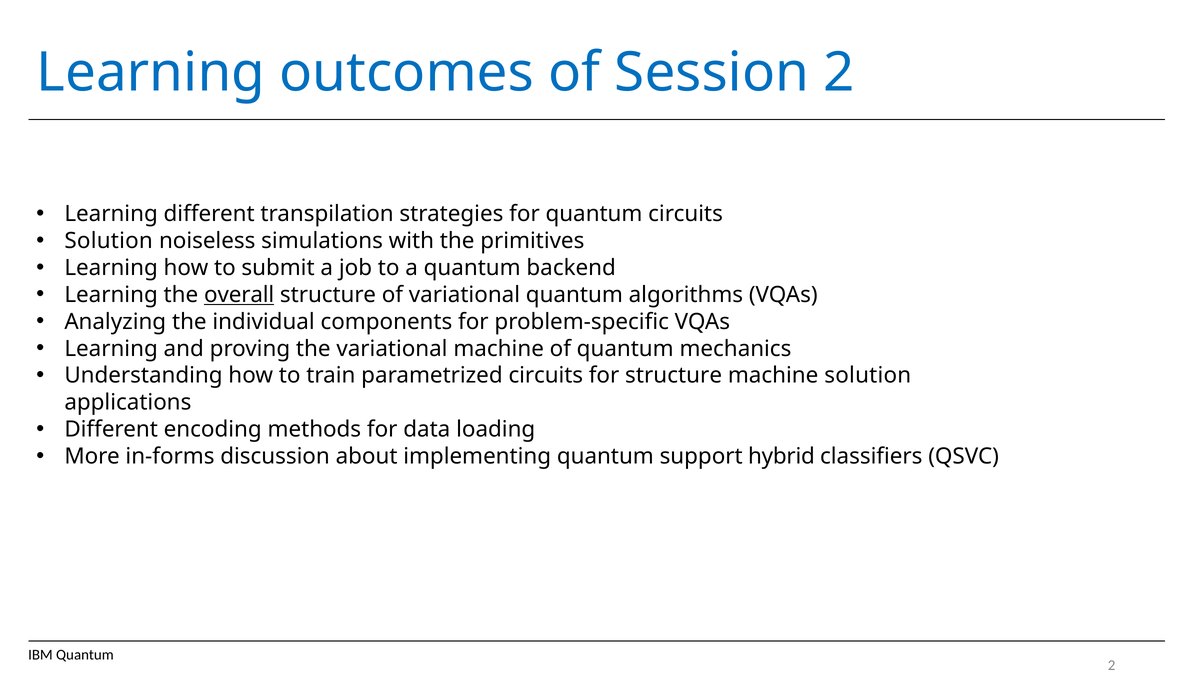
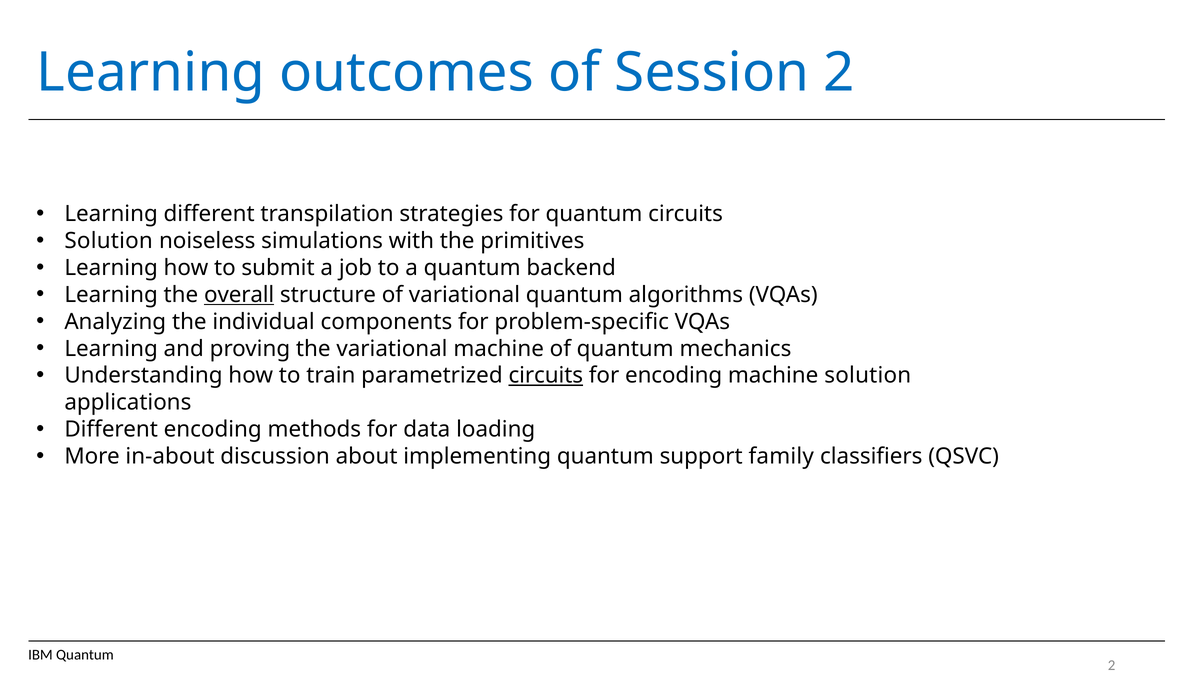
circuits underline: none -> present (546, 375)
for structure: structure -> encoding (674, 375)
in-forms: in-forms -> in-about (170, 456)
hybrid: hybrid -> family (781, 456)
